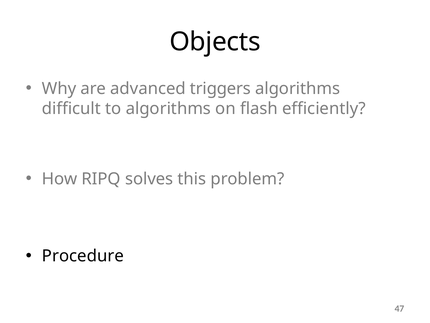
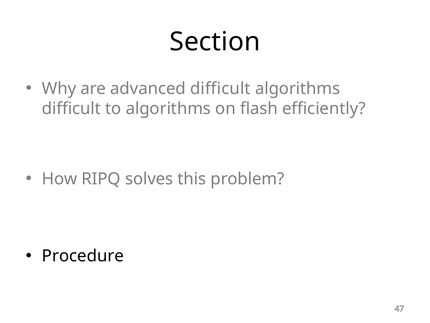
Objects: Objects -> Section (215, 42)
advanced triggers: triggers -> difficult (220, 89)
